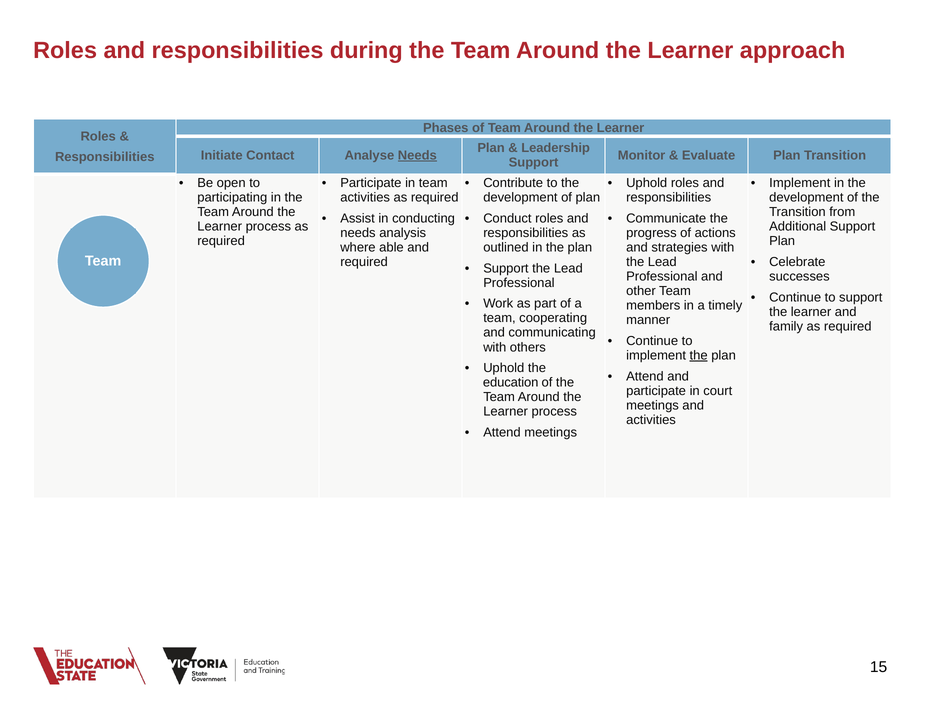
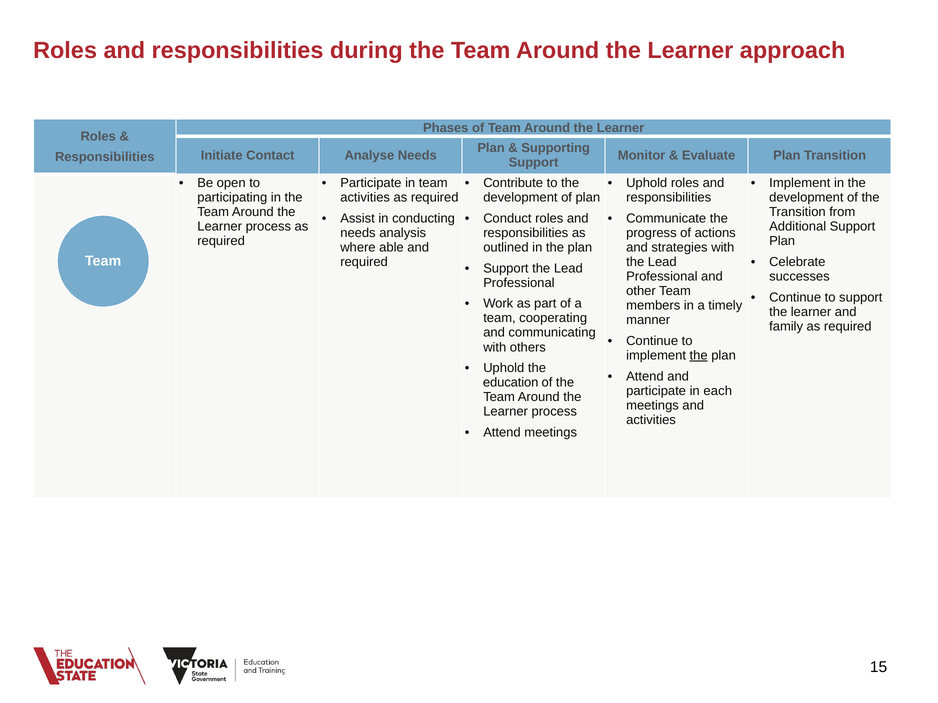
Leadership: Leadership -> Supporting (556, 148)
Needs underline: present -> none (417, 155)
court: court -> each (718, 391)
